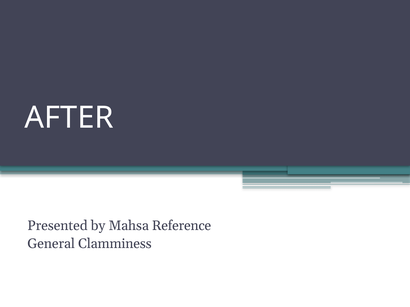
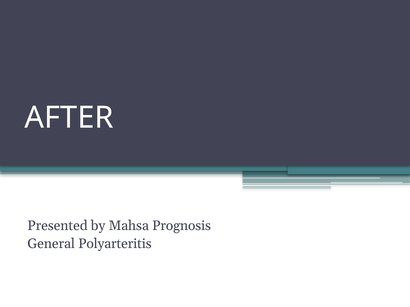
Reference: Reference -> Prognosis (182, 226)
Clamminess: Clamminess -> Polyarteritis (115, 244)
